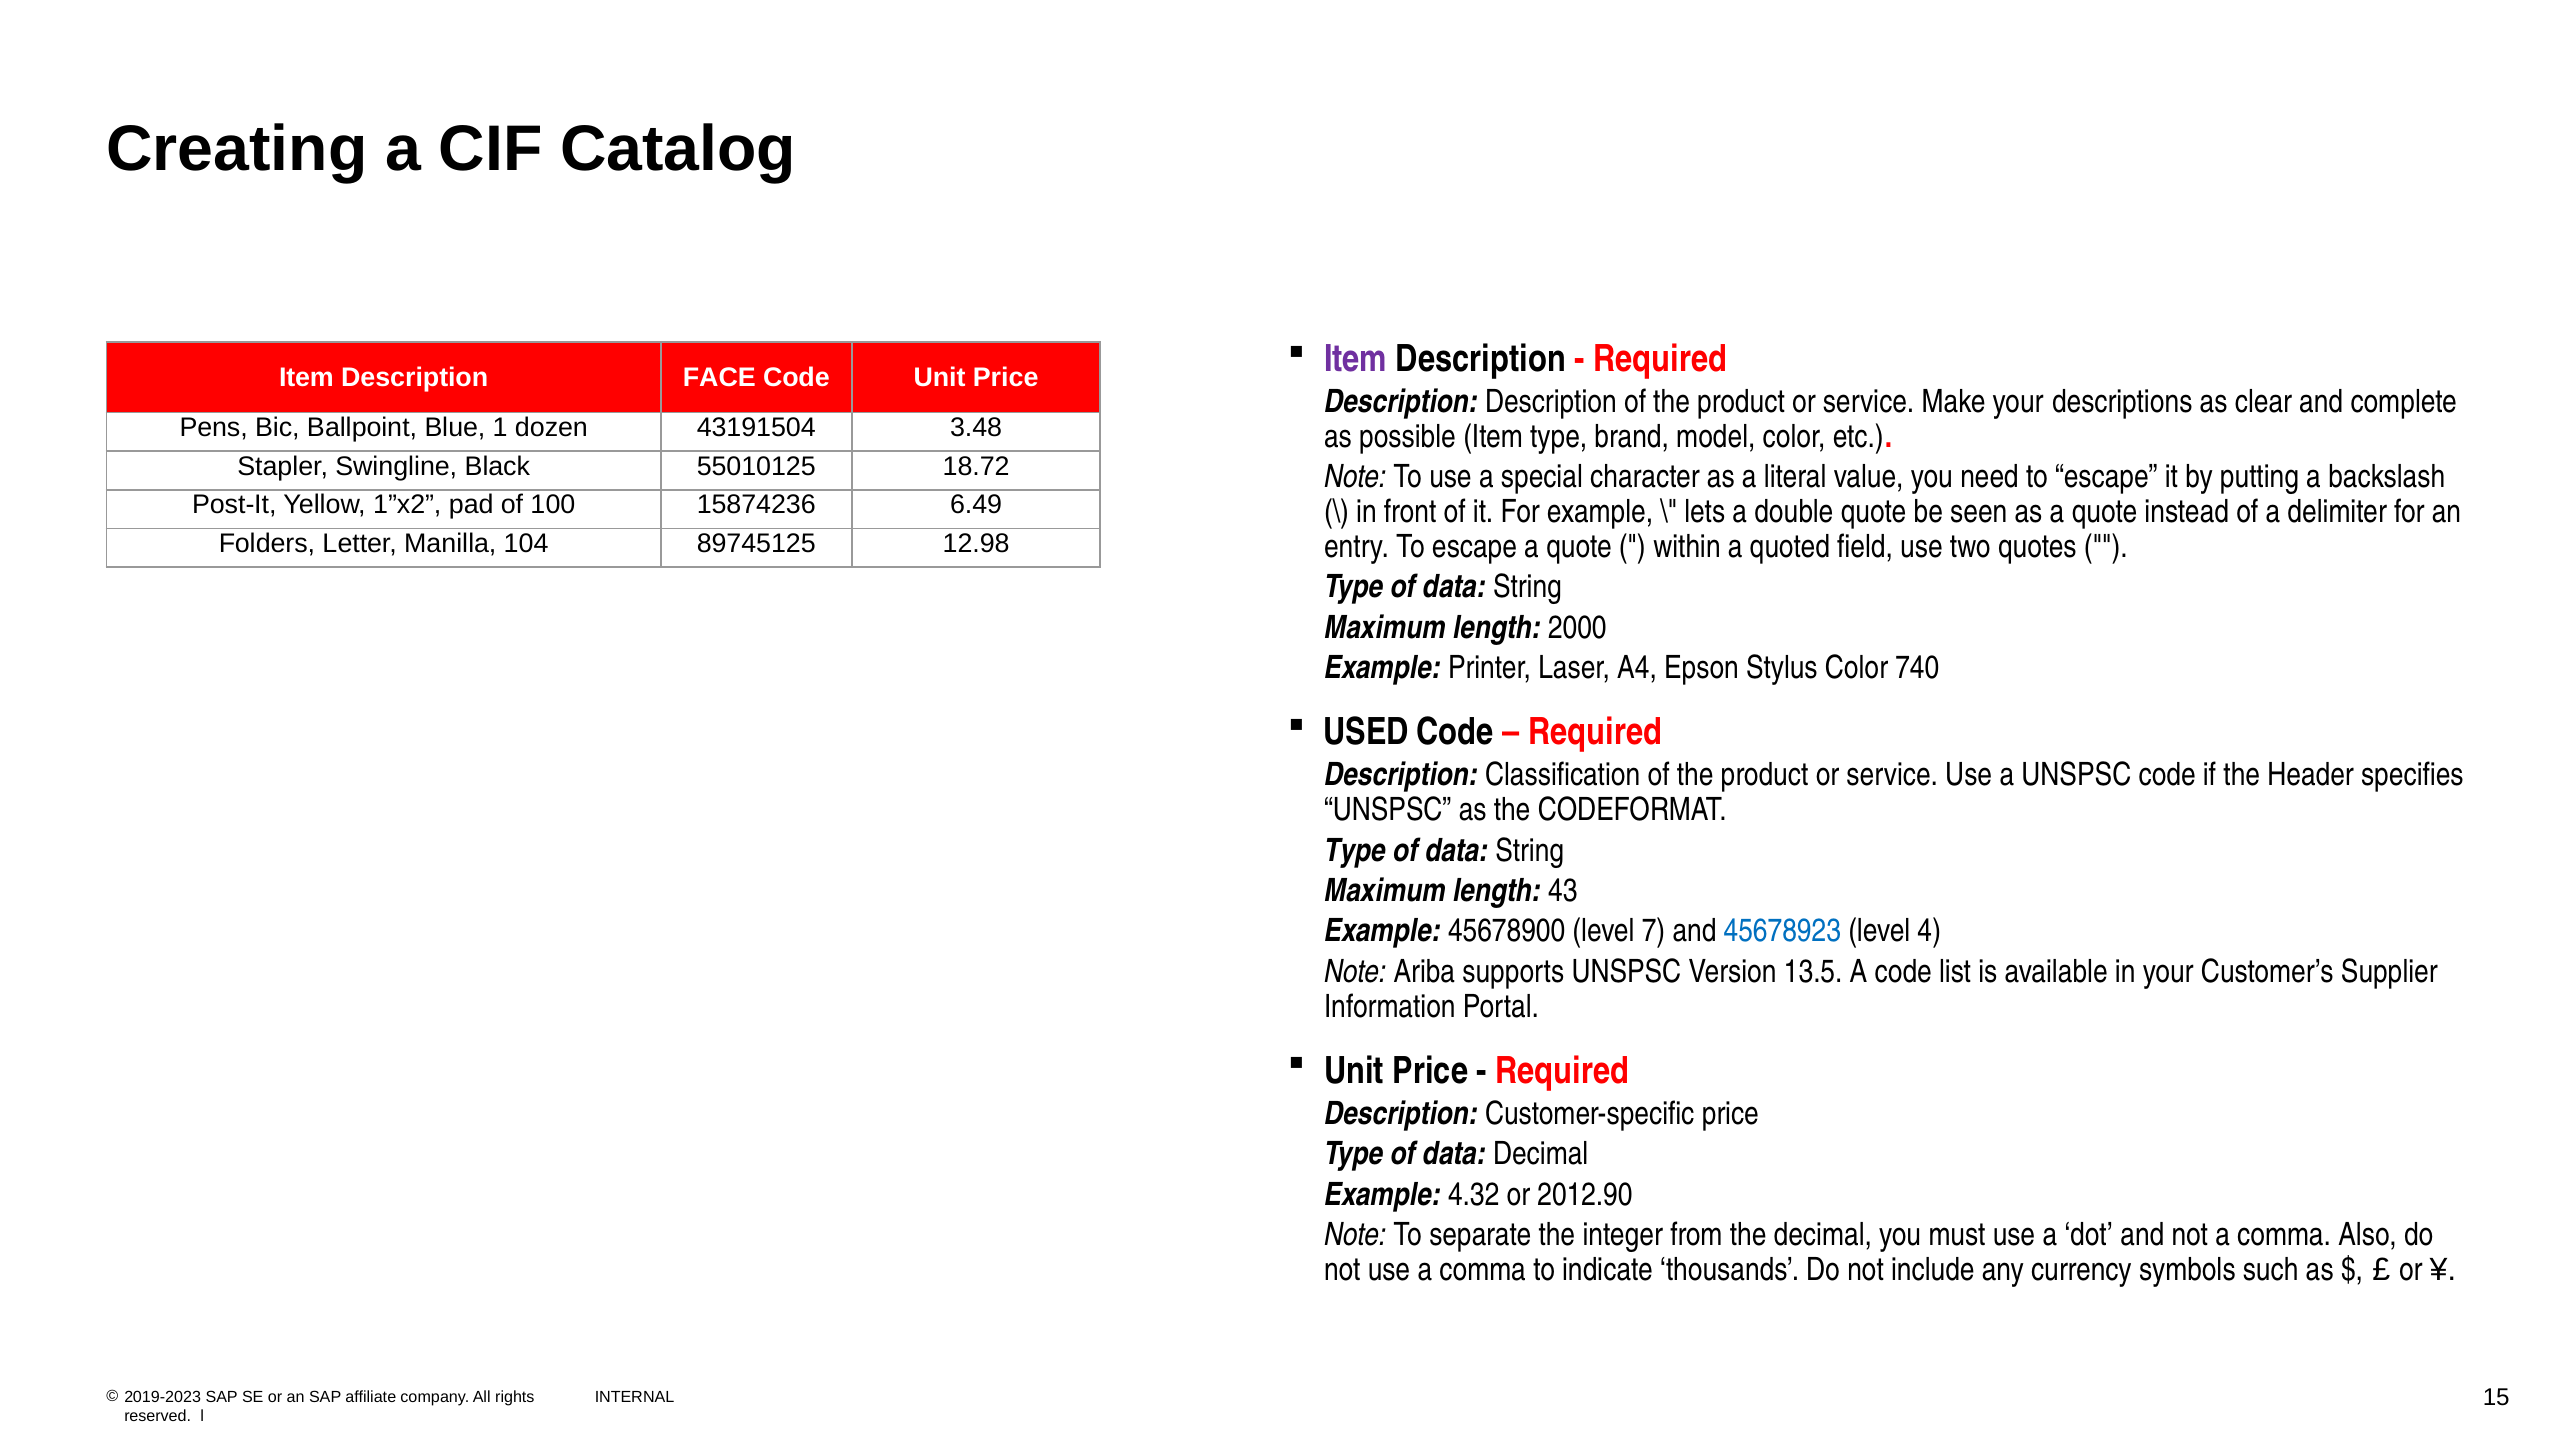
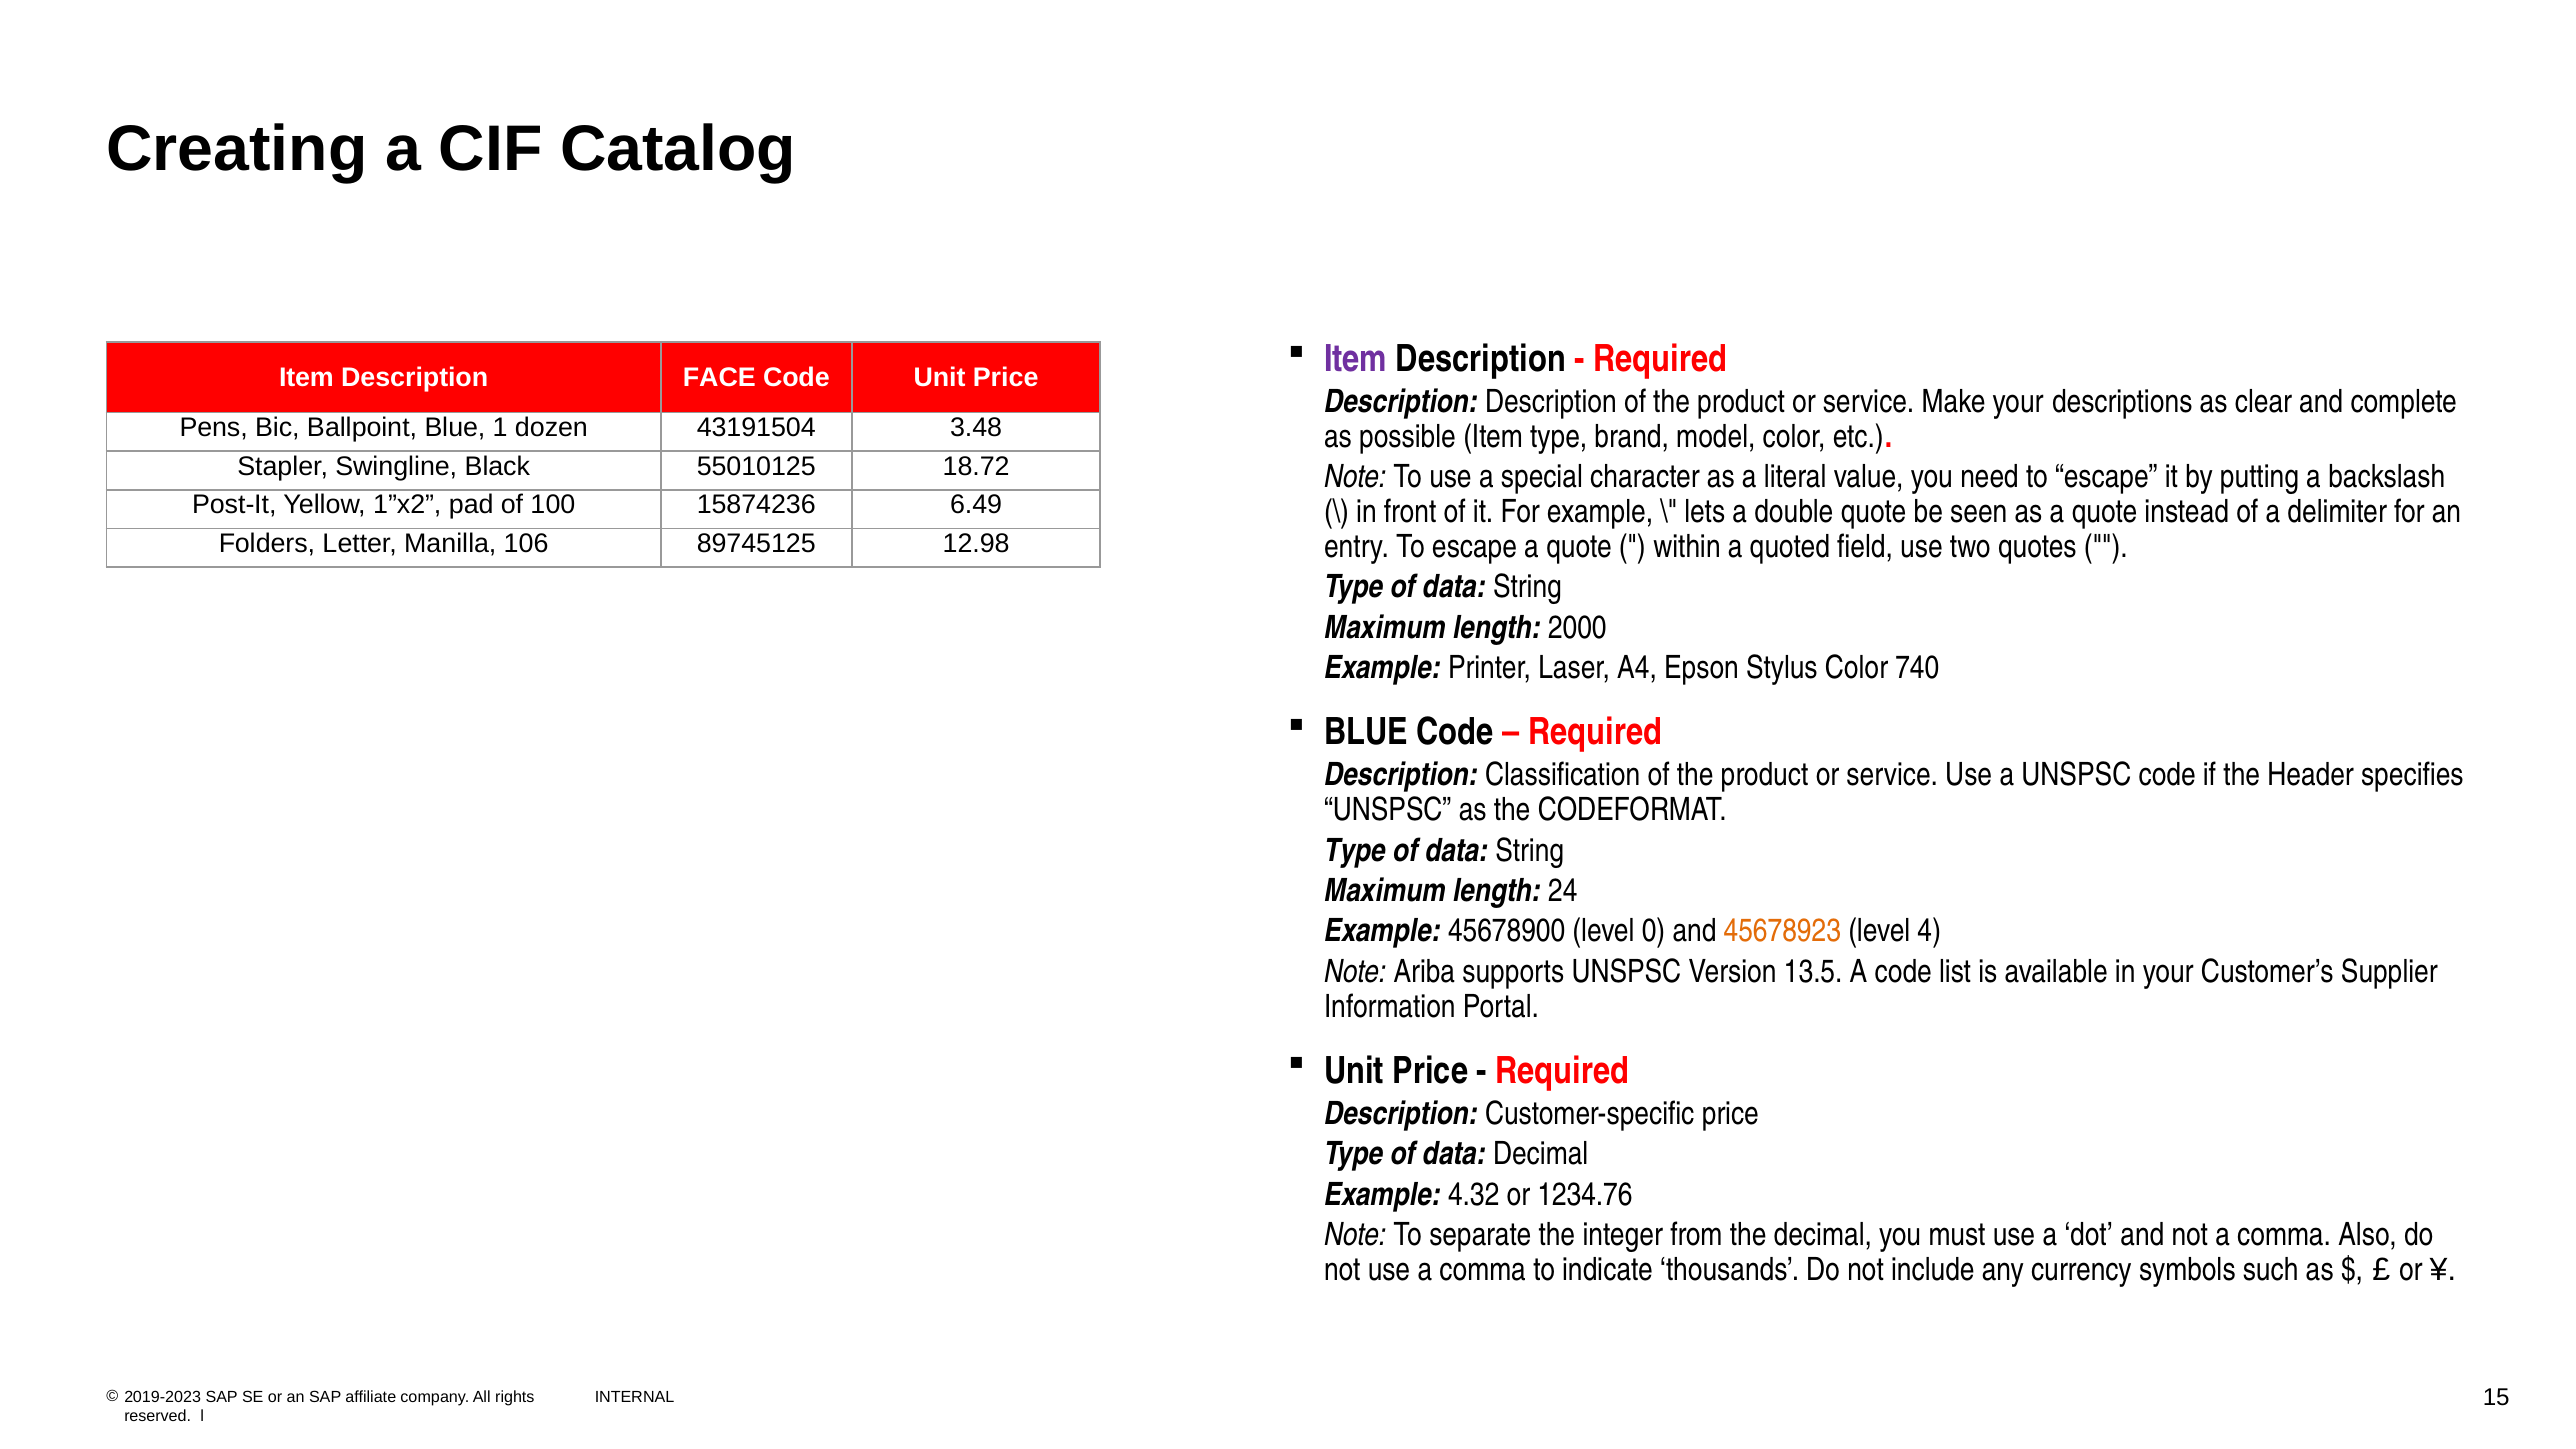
104: 104 -> 106 (526, 544)
USED: USED -> BLUE (1366, 732)
43: 43 -> 24 (1563, 891)
7: 7 -> 0 (1653, 931)
45678923 colour: blue -> orange (1782, 931)
2012.90: 2012.90 -> 1234.76 (1585, 1194)
